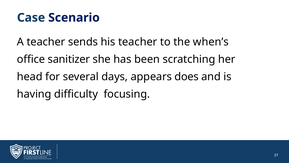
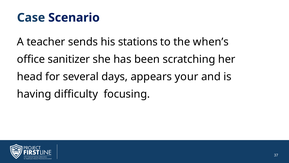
his teacher: teacher -> stations (138, 42)
does: does -> your (187, 76)
